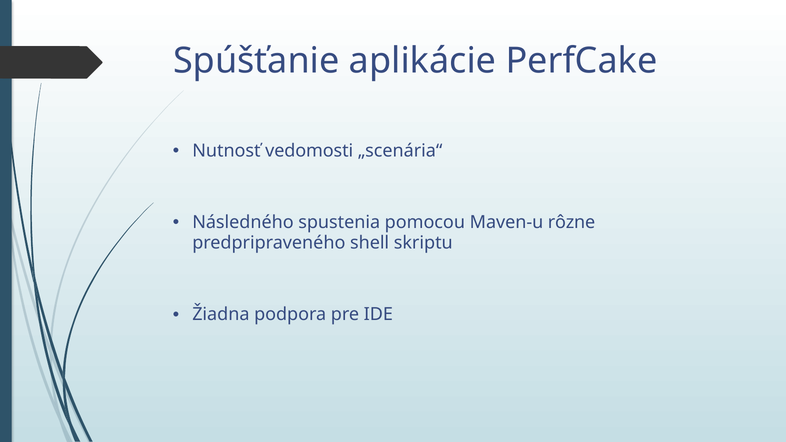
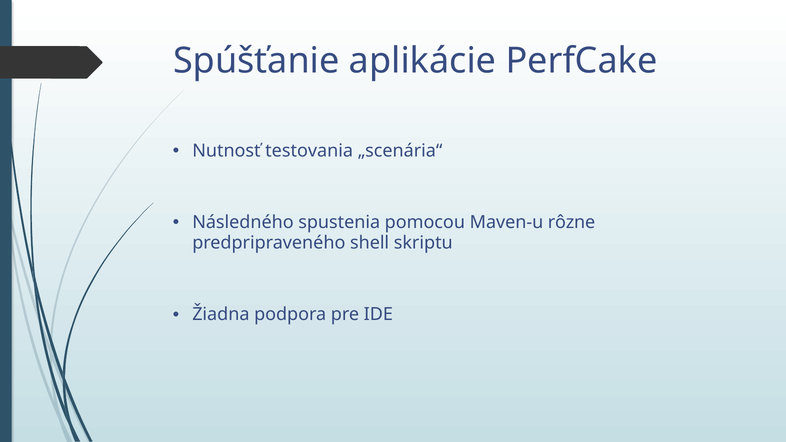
vedomosti: vedomosti -> testovania (309, 151)
